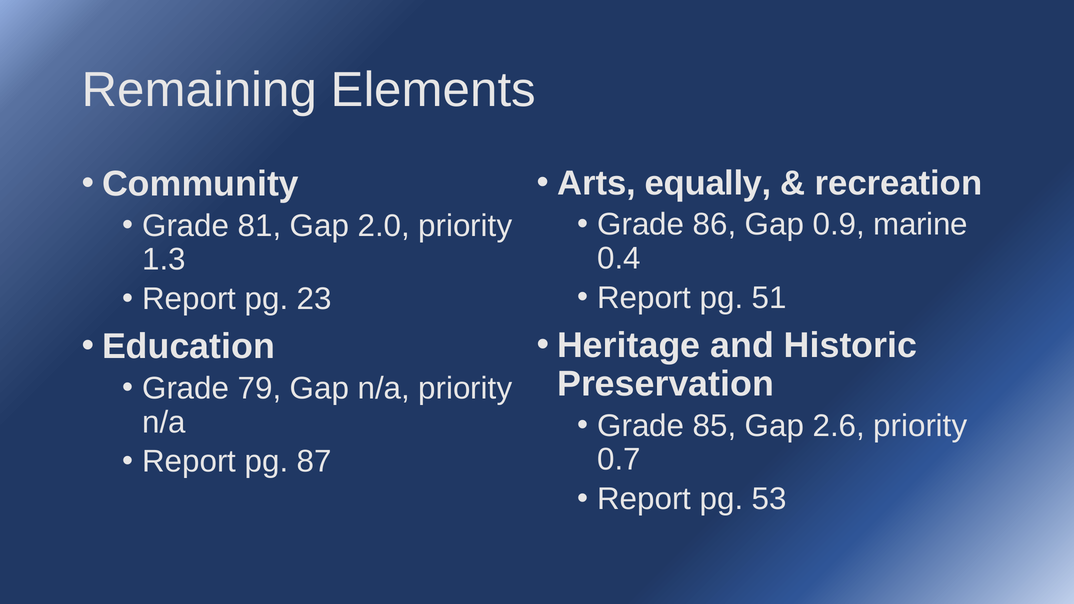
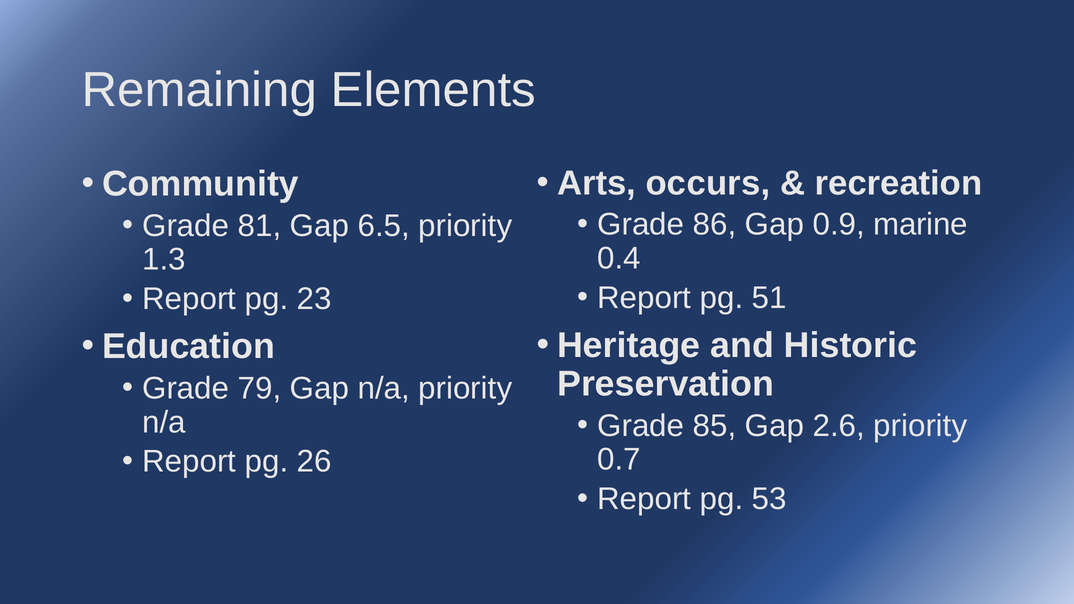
equally: equally -> occurs (708, 183)
2.0: 2.0 -> 6.5 (384, 226)
87: 87 -> 26 (314, 462)
